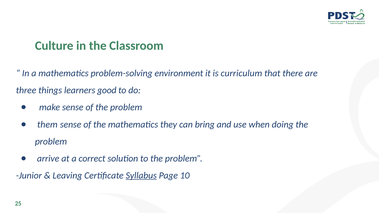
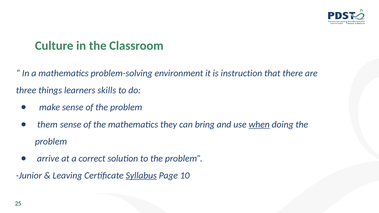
curriculum: curriculum -> instruction (241, 73)
good: good -> skills (107, 90)
when underline: none -> present (259, 125)
